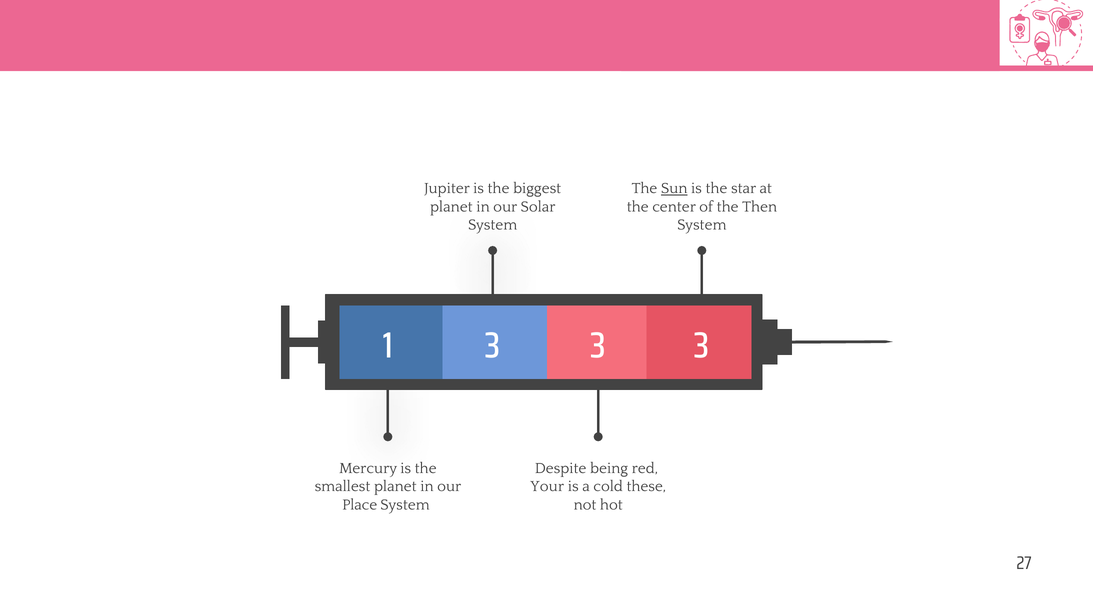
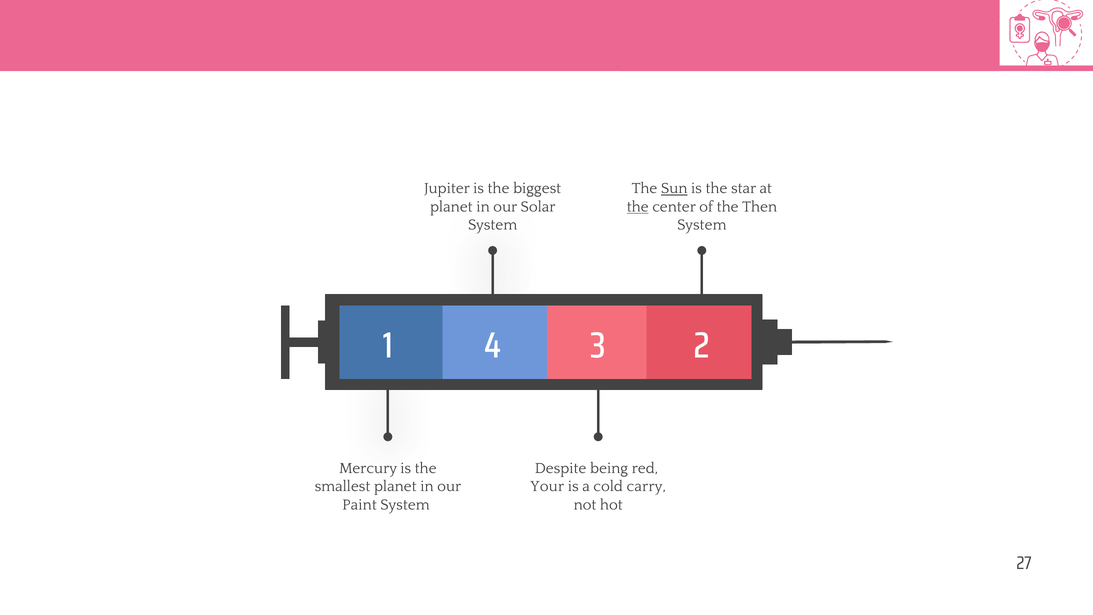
the underline: none -> present (638, 207)
1 3: 3 -> 4 (493, 346)
3: 3 -> 2 (702, 346)
these: these -> carry (646, 486)
Place: Place -> Paint (360, 505)
